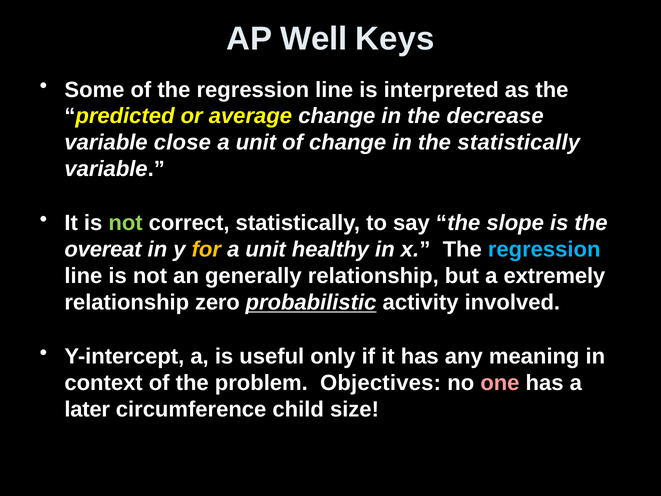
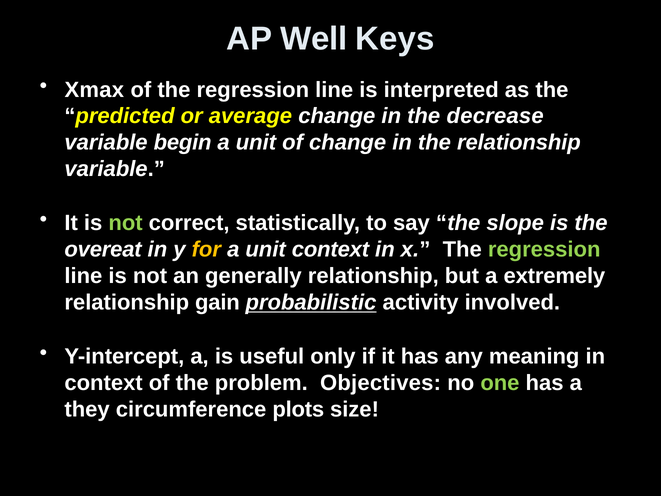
Some: Some -> Xmax (94, 90)
close: close -> begin (183, 143)
the statistically: statistically -> relationship (519, 143)
unit healthy: healthy -> context (331, 249)
regression colour: light blue -> light green (544, 249)
zero: zero -> gain (217, 302)
one colour: pink -> light green (500, 383)
later: later -> they (87, 409)
child: child -> plots (298, 409)
